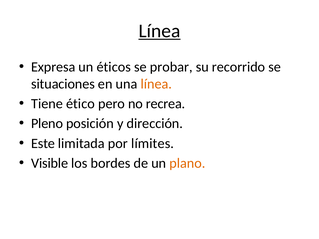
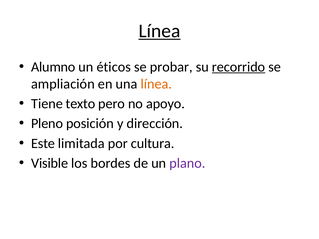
Expresa: Expresa -> Alumno (53, 67)
recorrido underline: none -> present (239, 67)
situaciones: situaciones -> ampliación (63, 84)
ético: ético -> texto (81, 104)
recrea: recrea -> apoyo (166, 104)
límites: límites -> cultura (153, 144)
plano colour: orange -> purple (187, 163)
